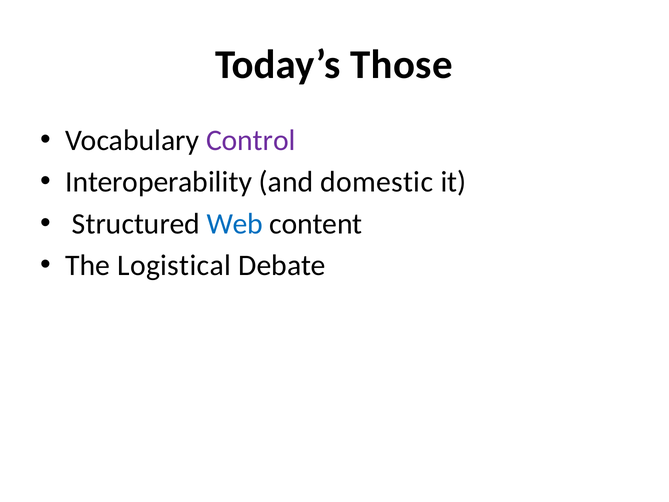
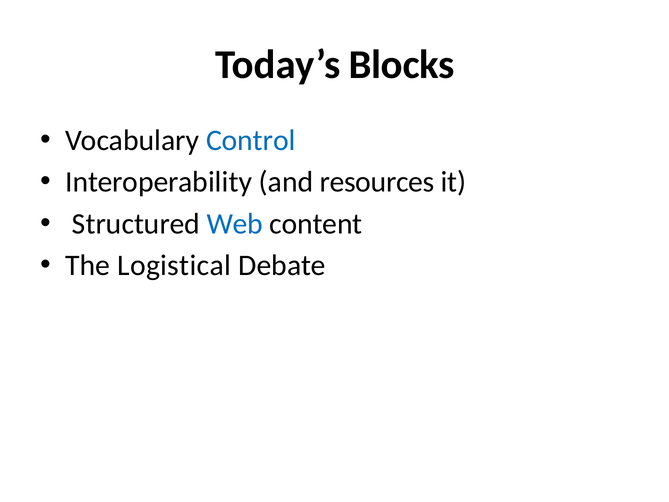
Those: Those -> Blocks (402, 65)
Control colour: purple -> blue (251, 140)
domestic: domestic -> resources (377, 182)
